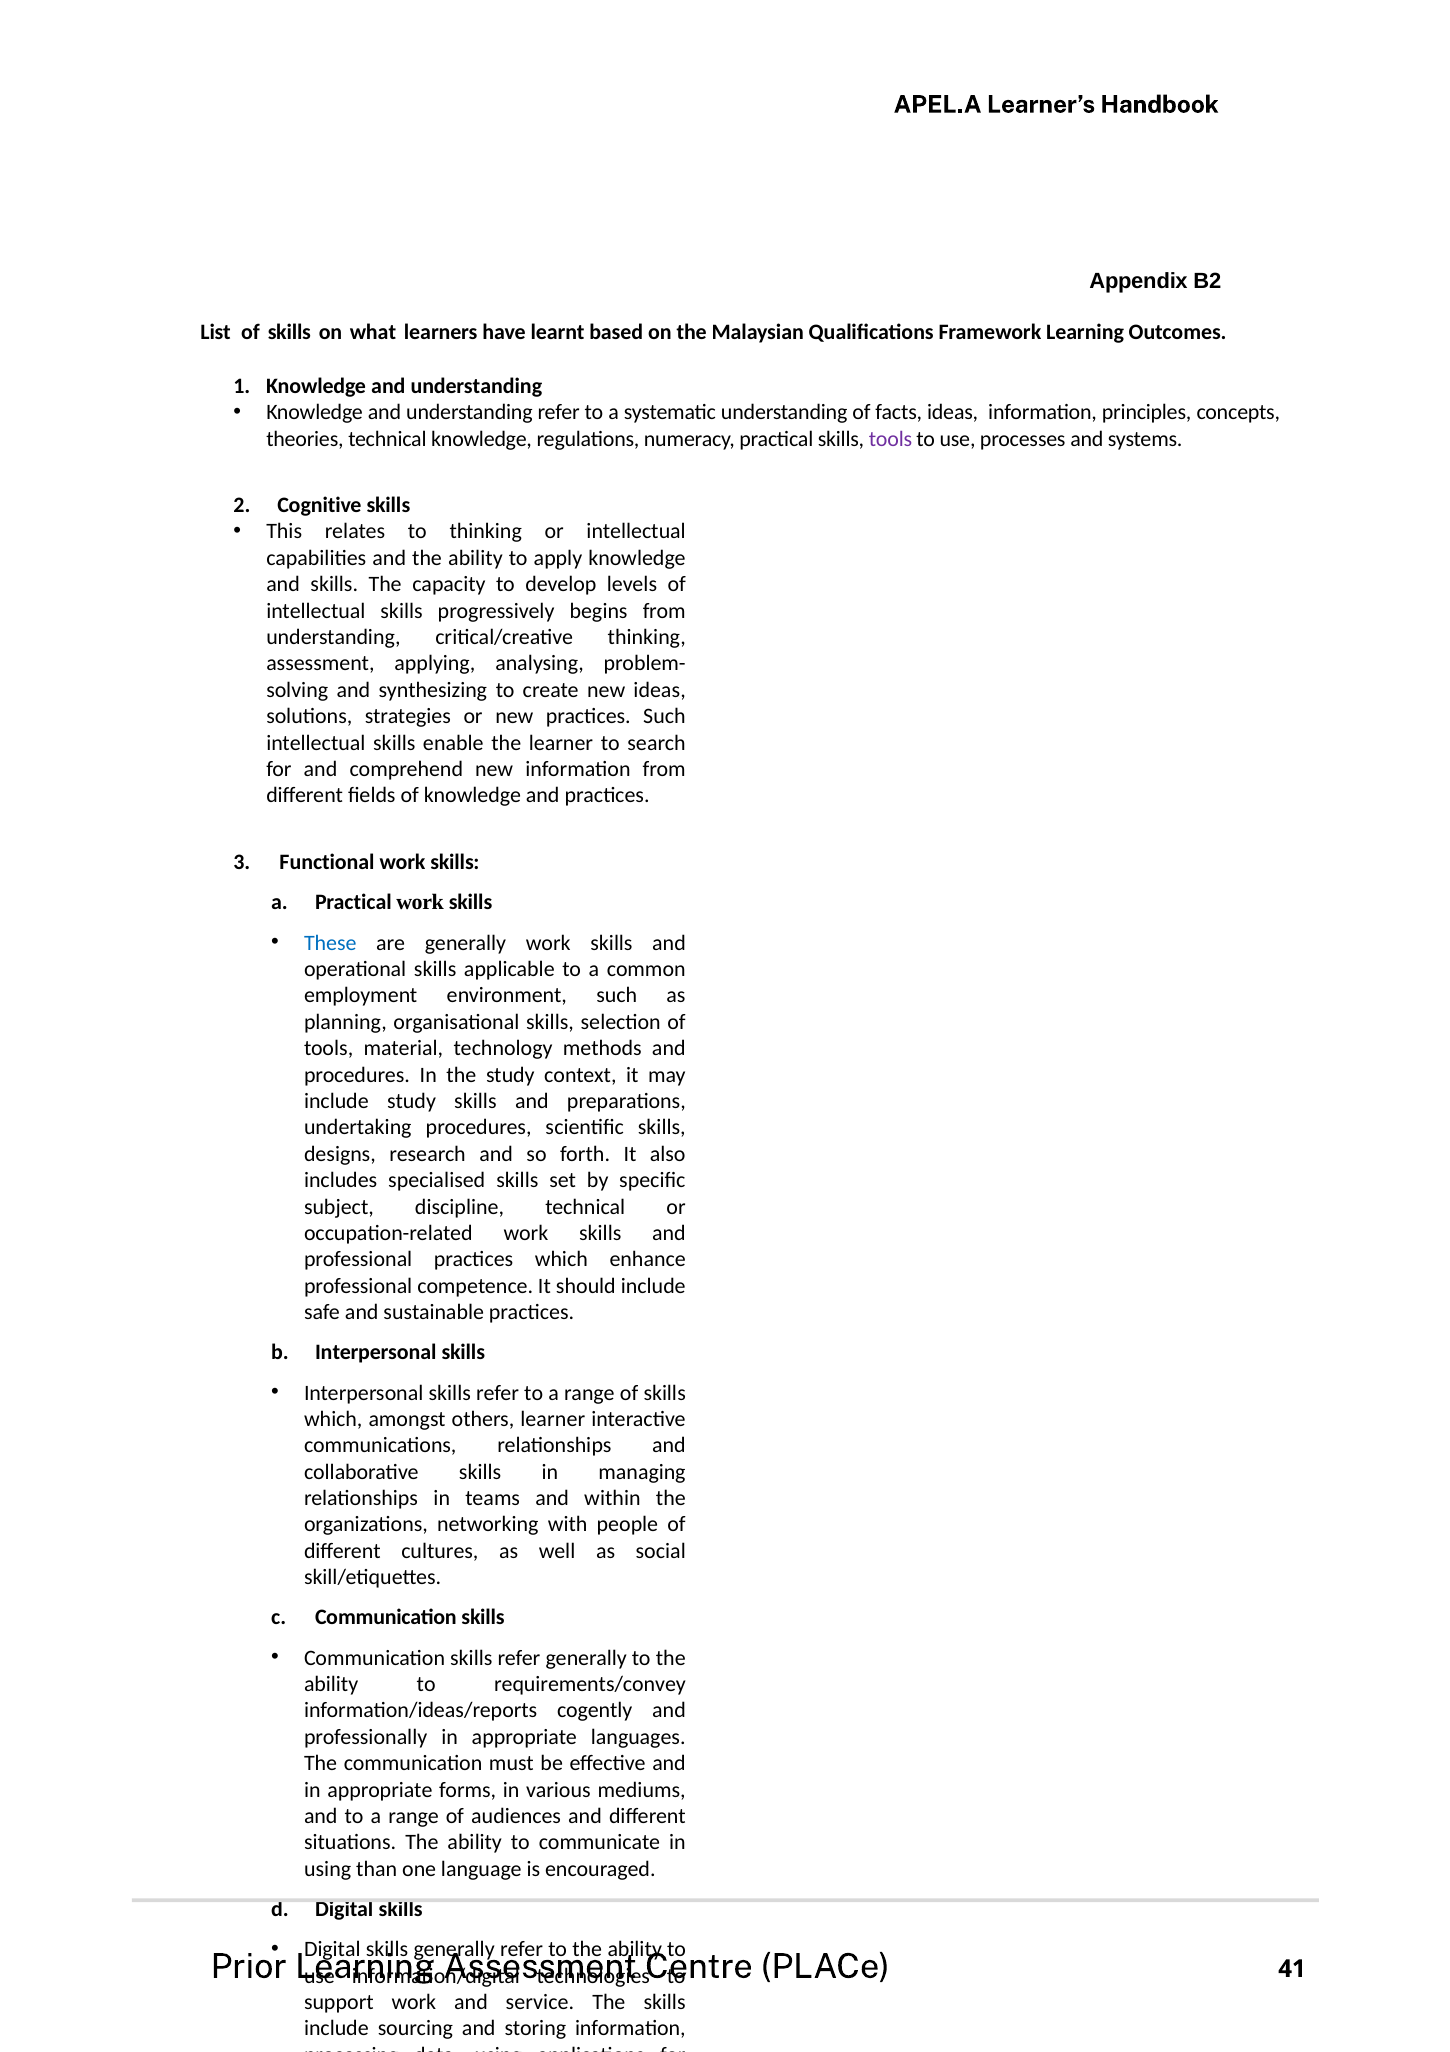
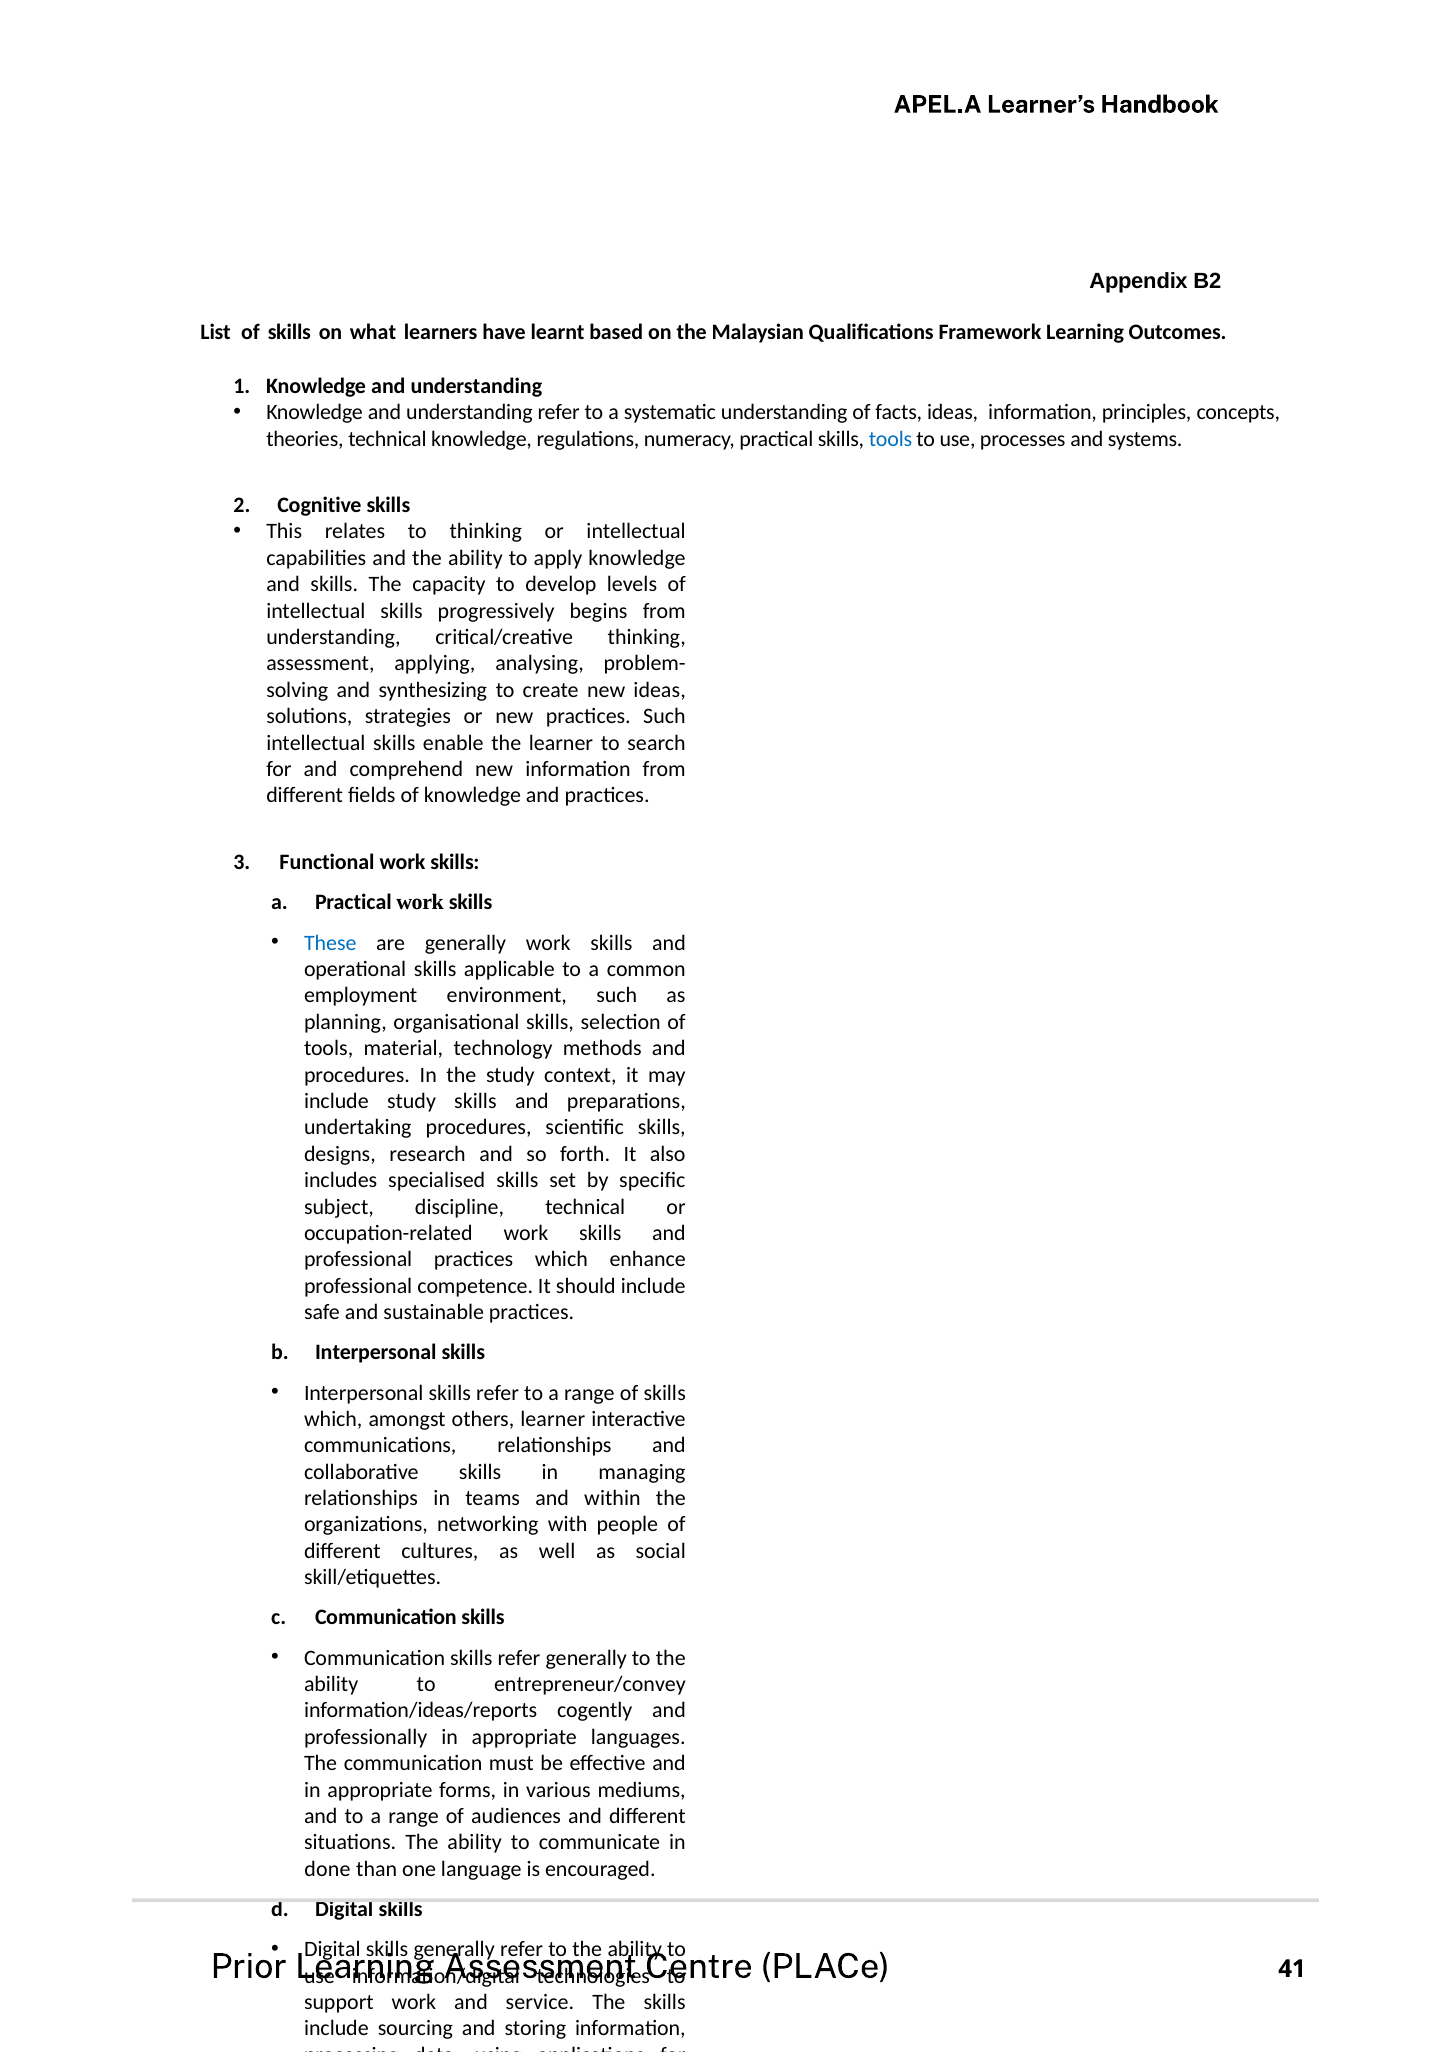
tools colour: purple -> blue (891, 439)
requirements/convey: requirements/convey -> entrepreneur/convey (590, 1684)
using: using -> done (328, 1869)
